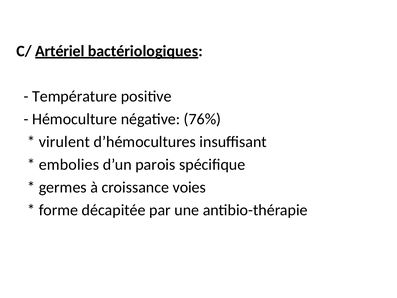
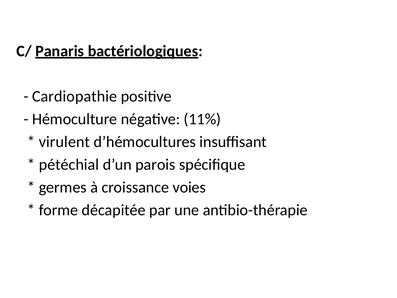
Artériel: Artériel -> Panaris (60, 51)
Température: Température -> Cardiopathie (75, 96)
76%: 76% -> 11% (202, 119)
embolies: embolies -> pétéchial (69, 165)
